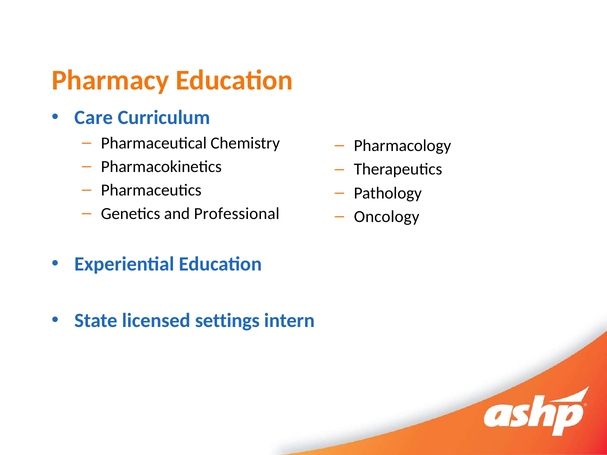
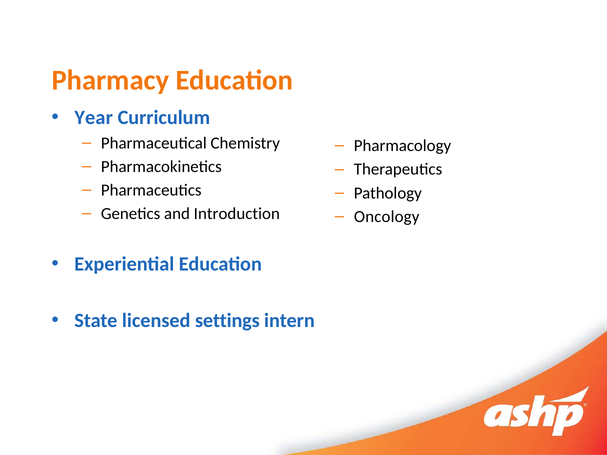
Care: Care -> Year (94, 118)
Professional: Professional -> Introduction (237, 214)
